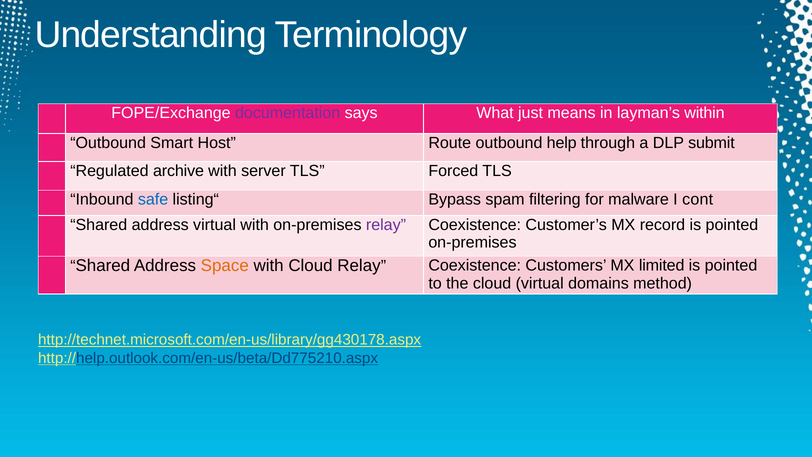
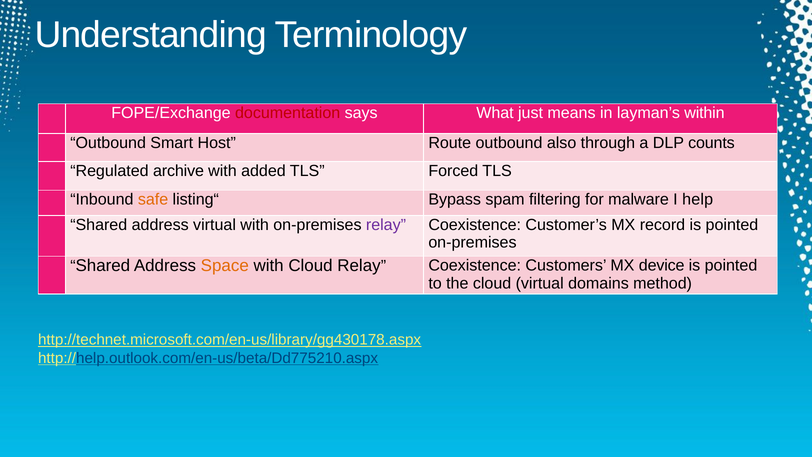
documentation colour: purple -> red (288, 113)
help: help -> also (562, 143)
submit: submit -> counts (711, 143)
server: server -> added (263, 171)
safe colour: blue -> orange (153, 199)
cont: cont -> help (698, 199)
limited: limited -> device (662, 265)
